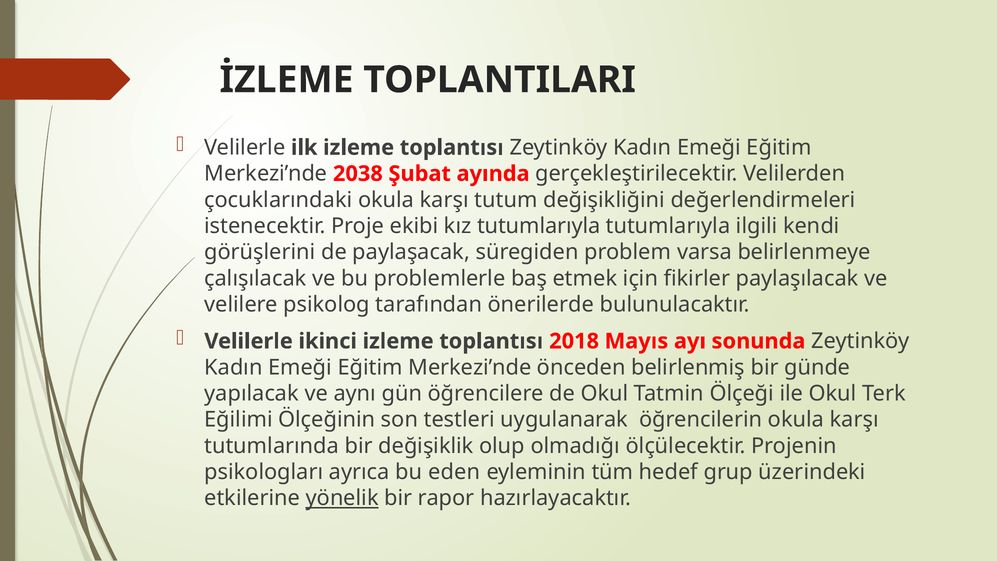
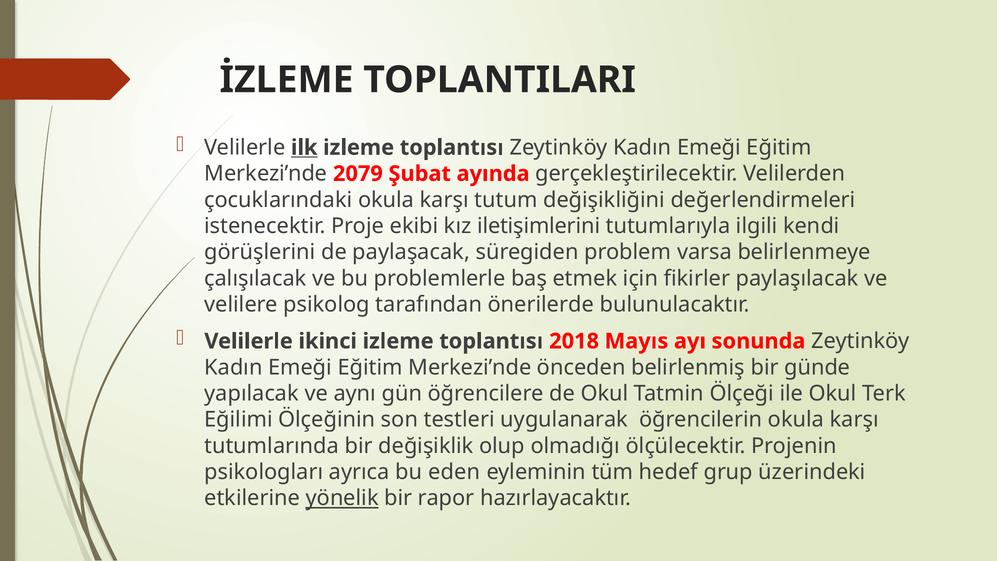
ilk underline: none -> present (304, 148)
2038: 2038 -> 2079 (358, 174)
kız tutumlarıyla: tutumlarıyla -> iletişimlerini (539, 226)
